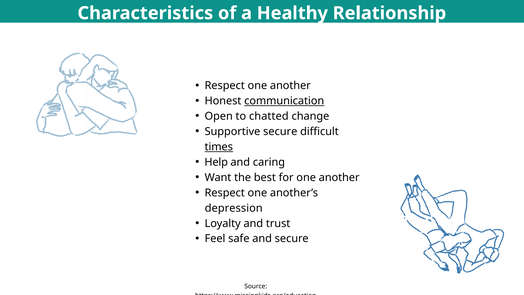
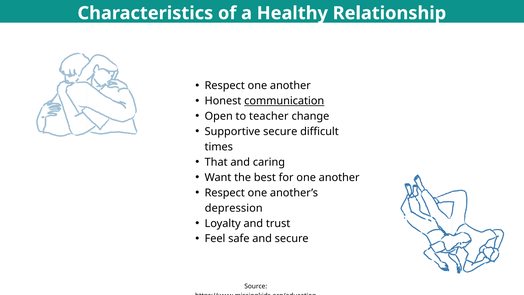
chatted: chatted -> teacher (269, 116)
times underline: present -> none (219, 147)
Help: Help -> That (216, 162)
